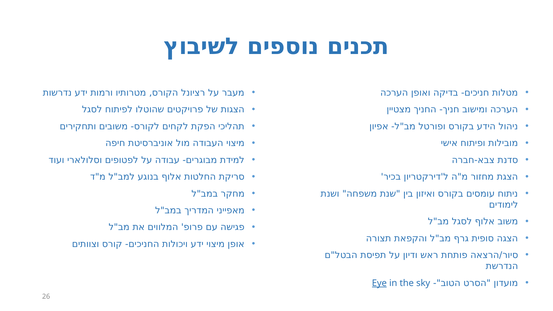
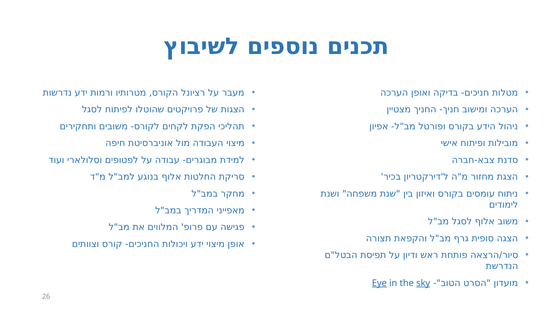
sky underline: none -> present (423, 283)
